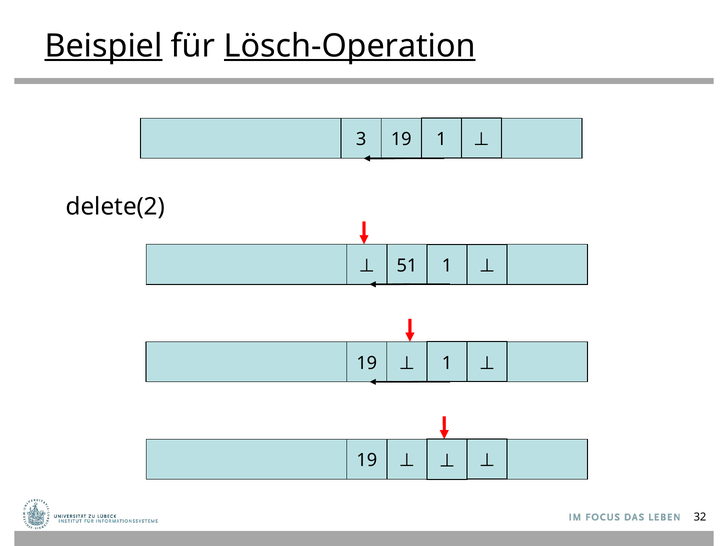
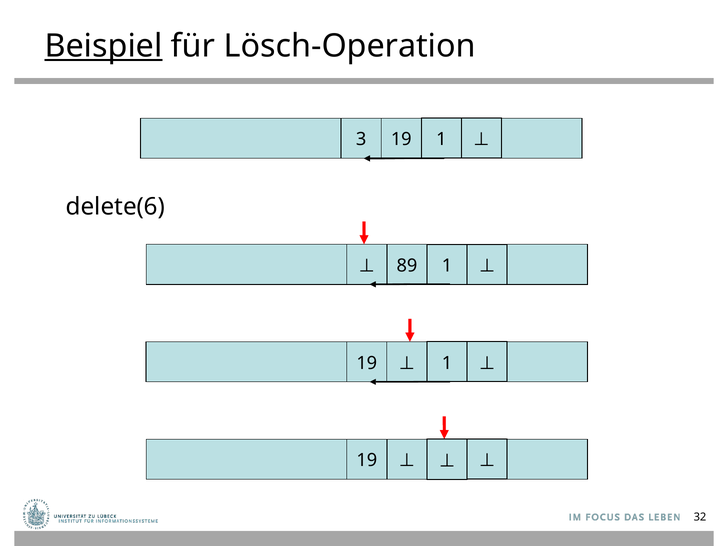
Lösch-Operation underline: present -> none (350, 46)
delete(2: delete(2 -> delete(6 (115, 207)
51: 51 -> 89 (407, 266)
